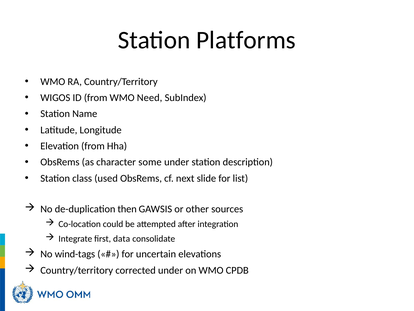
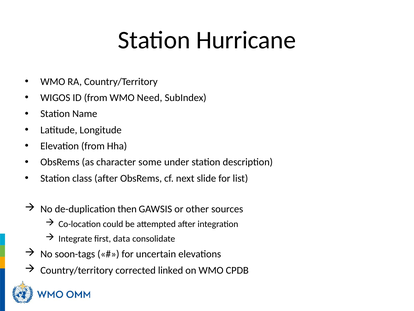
Platforms: Platforms -> Hurricane (246, 40)
class used: used -> after (106, 178)
wind-tags: wind-tags -> soon-tags (75, 254)
corrected under: under -> linked (171, 270)
